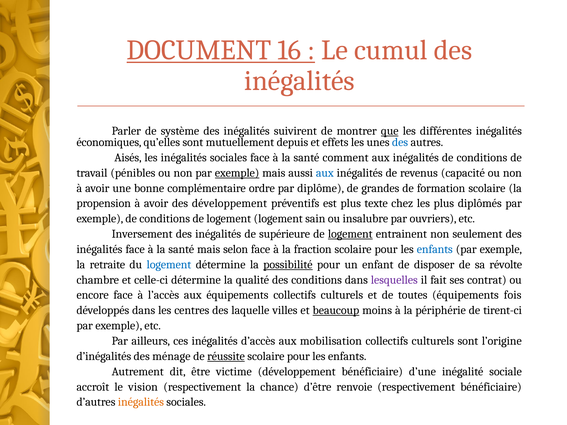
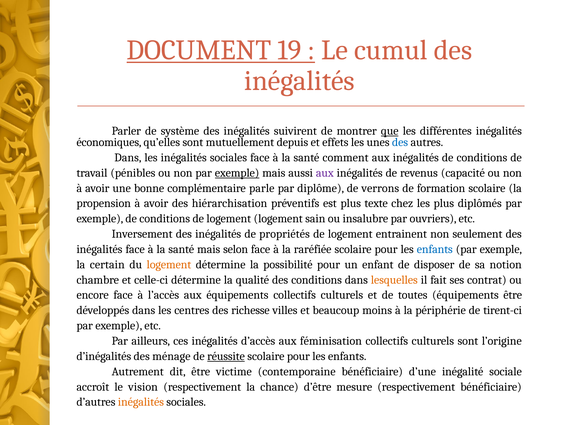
16: 16 -> 19 (289, 50)
Aisés: Aisés -> Dans (128, 158)
aux colour: blue -> purple (325, 173)
ordre: ordre -> parle (262, 188)
grandes: grandes -> verrons (380, 188)
des développement: développement -> hiérarchisation (230, 204)
supérieure: supérieure -> propriétés (284, 234)
logement underline: present -> none (350, 234)
fraction: fraction -> raréfiée (313, 249)
retraite: retraite -> certain (107, 265)
logement colour: blue -> orange (169, 265)
possibilité underline: present -> none (288, 265)
révolte: révolte -> notion (506, 265)
lesquelles colour: purple -> orange (394, 280)
équipements fois: fois -> être (513, 295)
laquelle: laquelle -> richesse (250, 311)
beaucoup underline: present -> none (336, 311)
mobilisation: mobilisation -> féminisation (331, 341)
victime développement: développement -> contemporaine (297, 372)
renvoie: renvoie -> mesure (354, 387)
